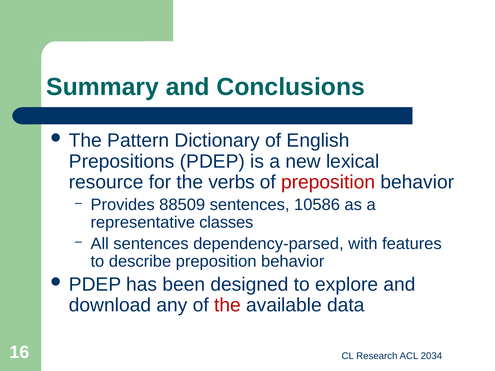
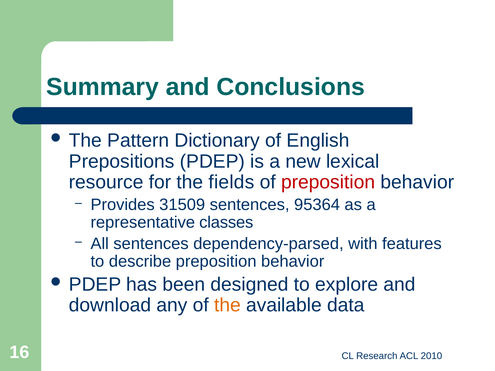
verbs: verbs -> fields (231, 182)
88509: 88509 -> 31509 (182, 205)
10586: 10586 -> 95364 (317, 205)
the colour: red -> orange (227, 306)
2034: 2034 -> 2010 (431, 356)
